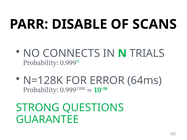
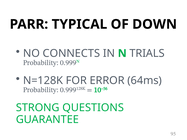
DISABLE: DISABLE -> TYPICAL (79, 24)
SCANS: SCANS -> DOWN (155, 24)
